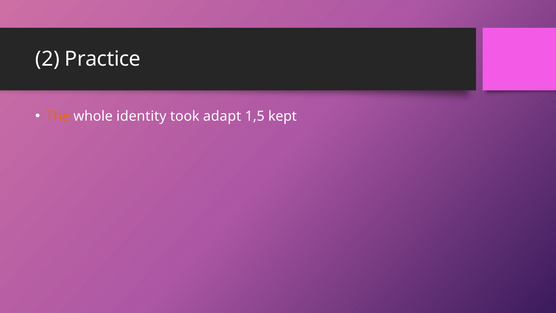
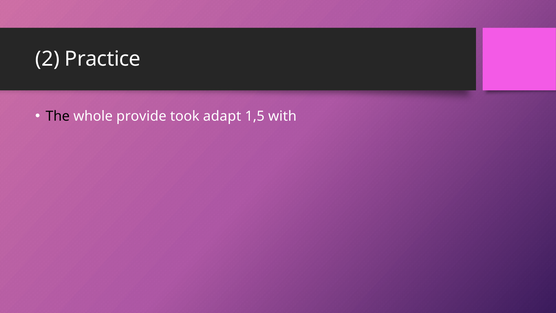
The colour: orange -> black (58, 116)
identity: identity -> provide (141, 116)
kept: kept -> with (282, 116)
